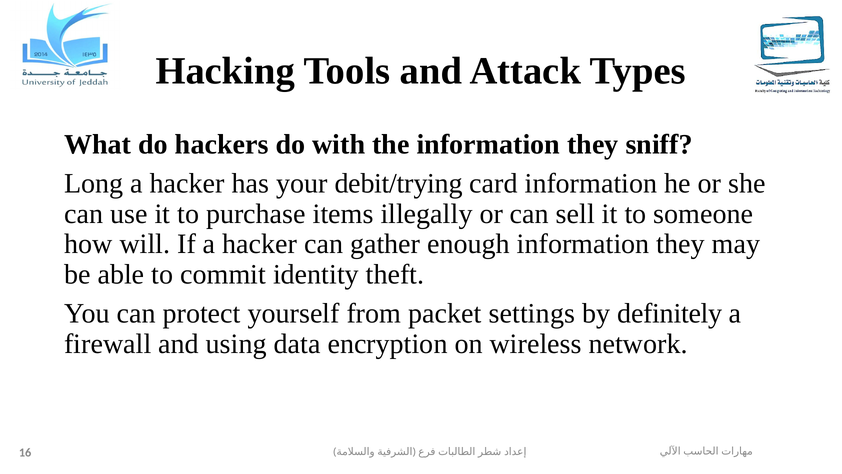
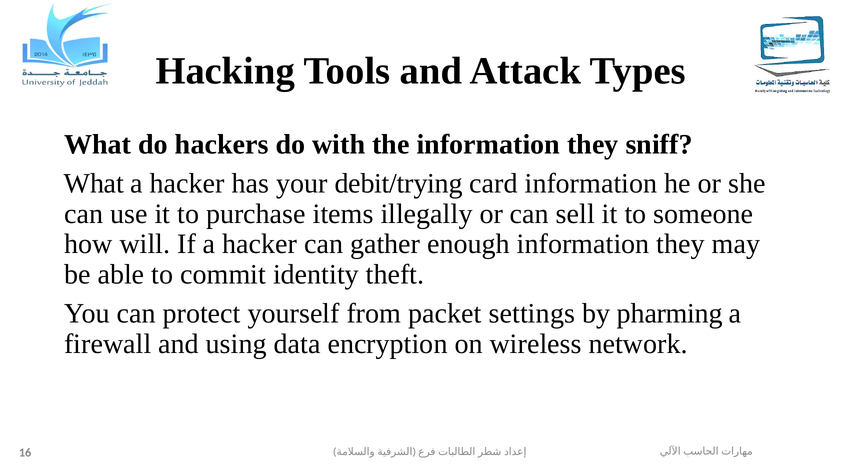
Long: Long -> What (94, 183)
definitely: definitely -> pharming (670, 313)
